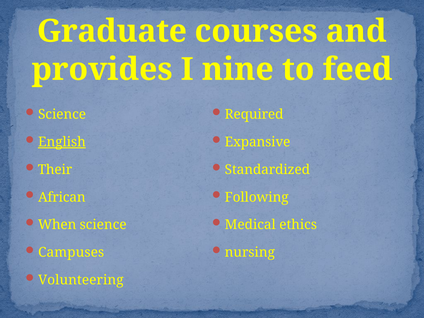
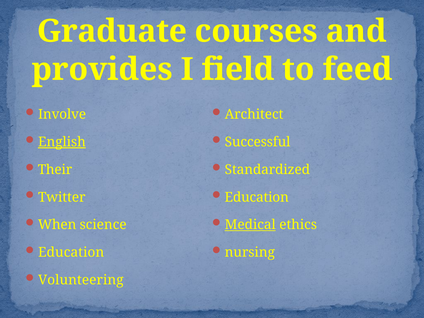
nine: nine -> field (238, 69)
Science: Science -> Involve (62, 114)
Required: Required -> Architect (254, 114)
Expansive: Expansive -> Successful (258, 142)
African: African -> Twitter (62, 197)
Following: Following -> Education (257, 197)
Medical underline: none -> present (250, 225)
Campuses: Campuses -> Education (71, 252)
